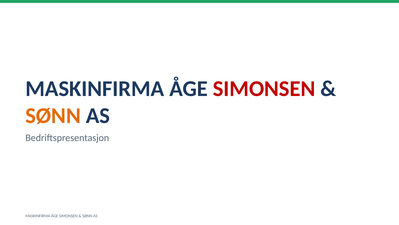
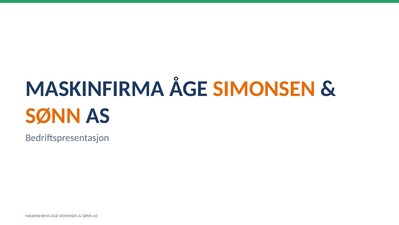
SIMONSEN colour: red -> orange (264, 88)
